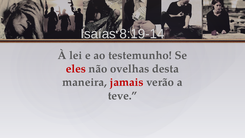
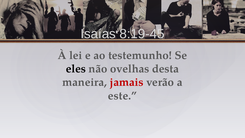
8:19-14: 8:19-14 -> 8:19-45 (142, 34)
eles colour: red -> black (76, 69)
teve: teve -> este (122, 96)
